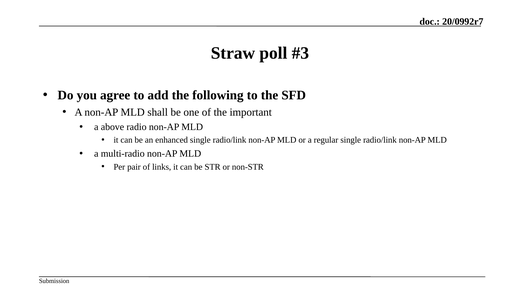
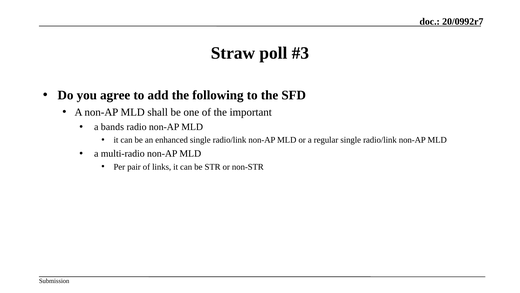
above: above -> bands (112, 127)
